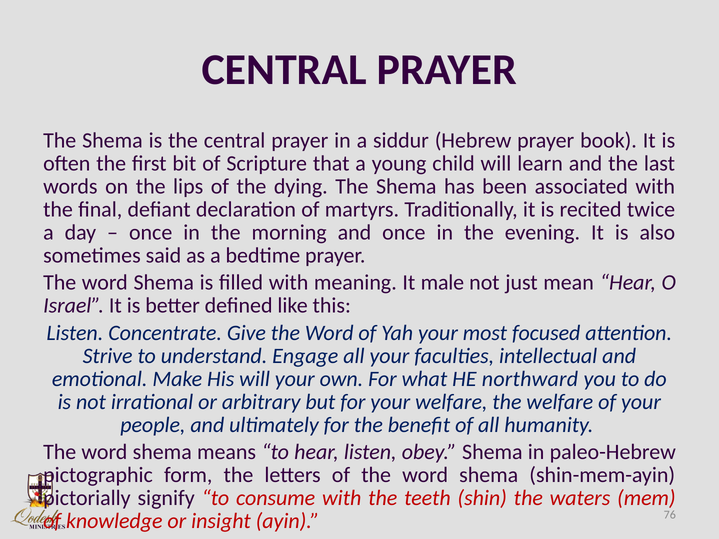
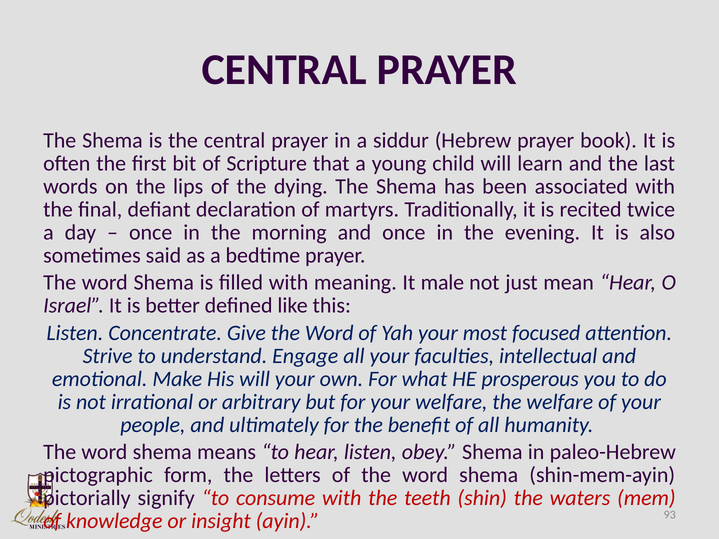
northward: northward -> prosperous (530, 379)
76: 76 -> 93 (670, 515)
